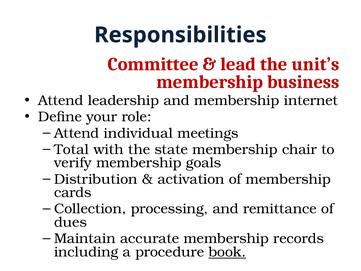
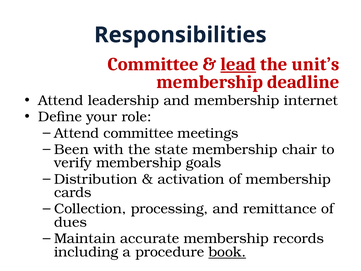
lead underline: none -> present (238, 64)
business: business -> deadline (303, 82)
Attend individual: individual -> committee (138, 133)
Total: Total -> Been (72, 149)
